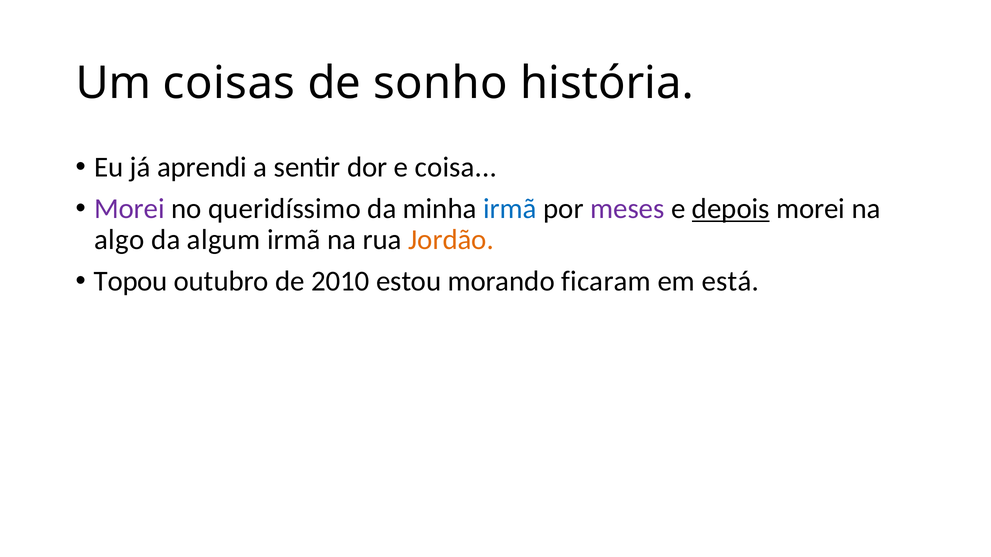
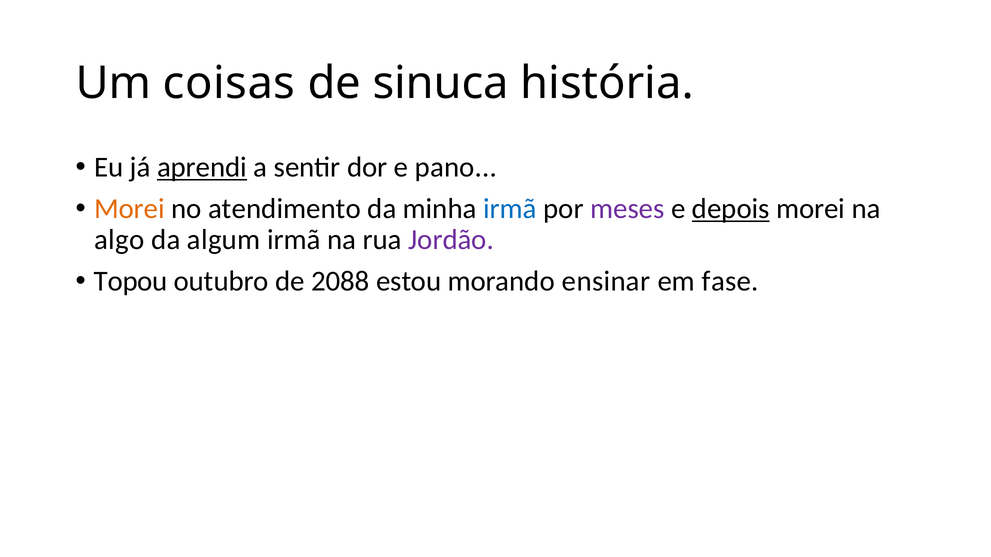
sonho: sonho -> sinuca (441, 83)
aprendi underline: none -> present (202, 167)
coisa: coisa -> pano (456, 167)
Morei colour: purple -> orange (129, 209)
queridíssimo: queridíssimo -> atendimento (284, 209)
Jordão colour: orange -> purple (451, 240)
2010: 2010 -> 2088 (340, 282)
ficaram: ficaram -> ensinar (606, 282)
está: está -> fase (730, 282)
